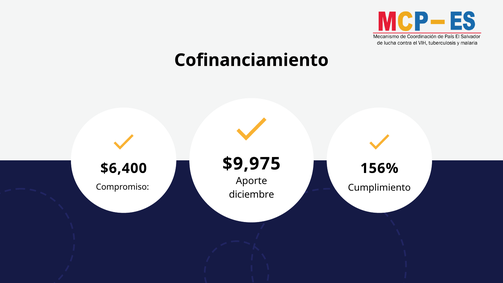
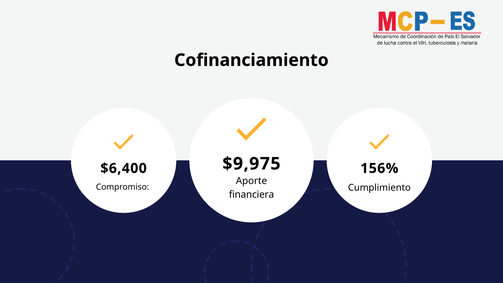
diciembre: diciembre -> financiera (252, 195)
